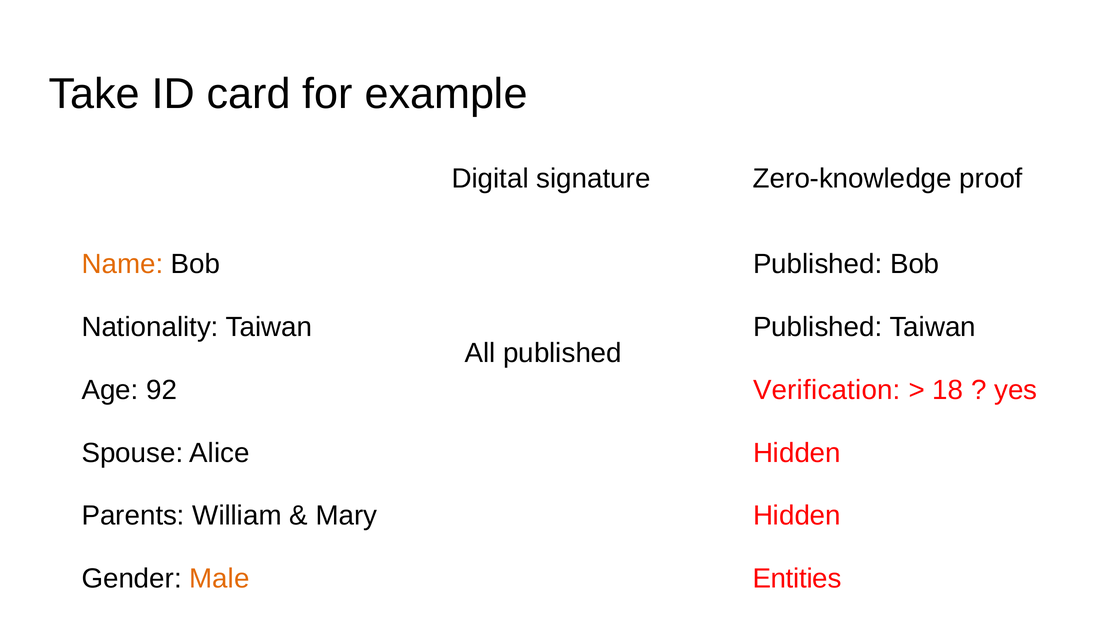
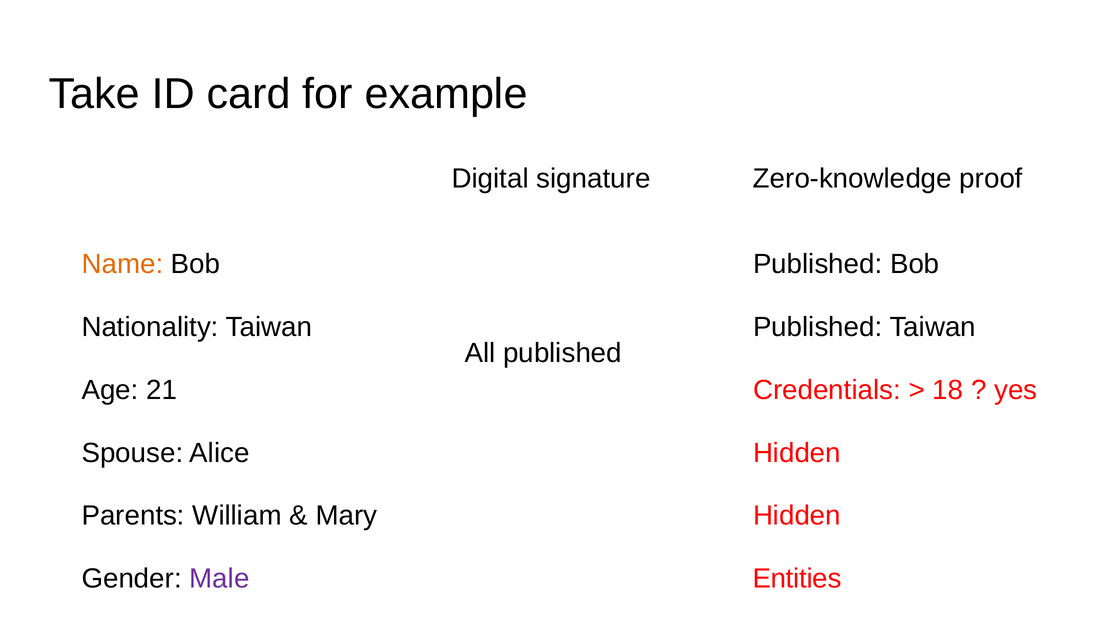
92: 92 -> 21 (162, 390)
Verification: Verification -> Credentials (827, 390)
Male colour: orange -> purple (219, 579)
